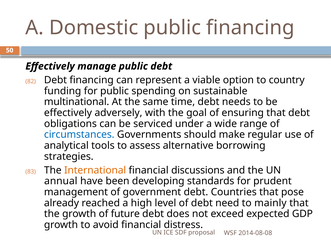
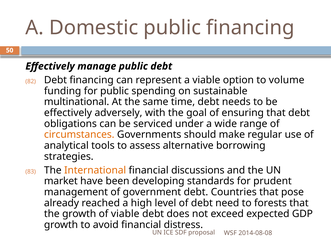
country: country -> volume (287, 80)
circumstances colour: blue -> orange (79, 135)
annual: annual -> market (61, 181)
mainly: mainly -> forests (270, 203)
of future: future -> viable (125, 214)
